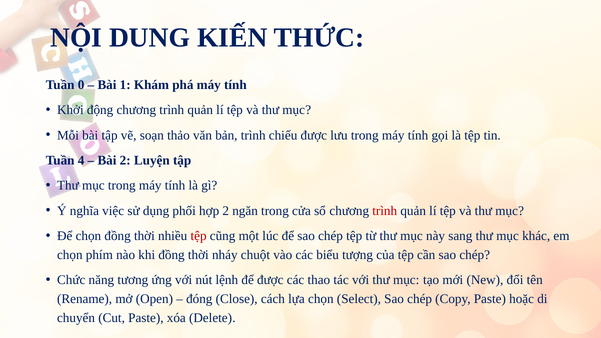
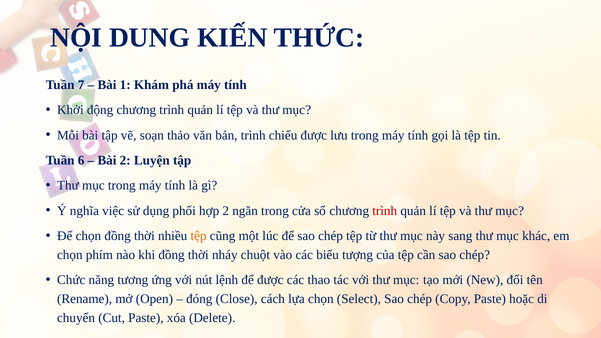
0: 0 -> 7 (81, 85)
4: 4 -> 6 (81, 160)
tệp colour: red -> orange (199, 236)
